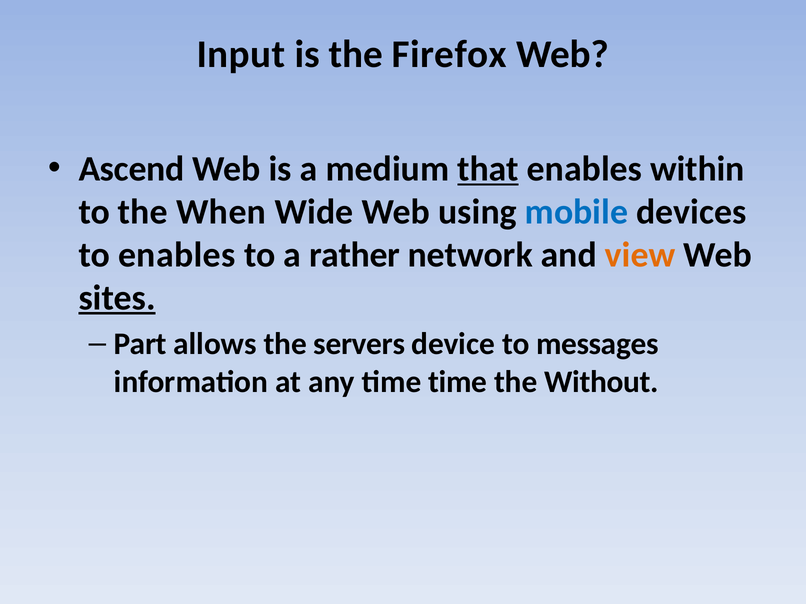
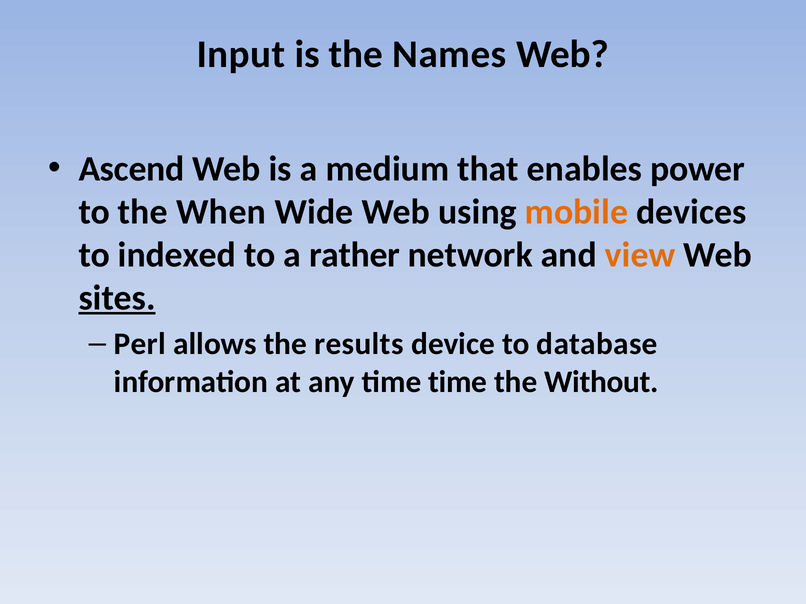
Firefox: Firefox -> Names (449, 54)
that underline: present -> none (488, 169)
within: within -> power (698, 169)
mobile colour: blue -> orange (576, 212)
to enables: enables -> indexed (177, 255)
Part: Part -> Perl (140, 344)
servers: servers -> results (359, 344)
messages: messages -> database (597, 344)
